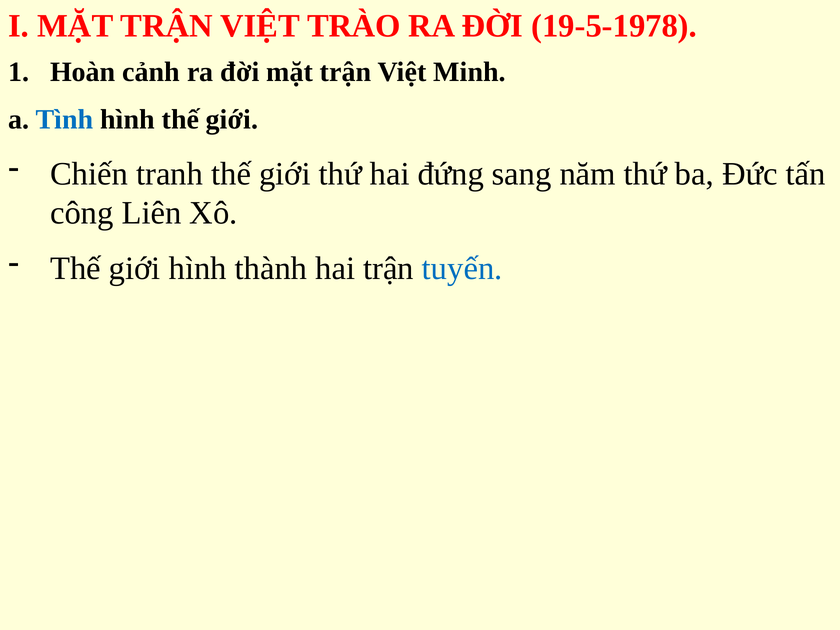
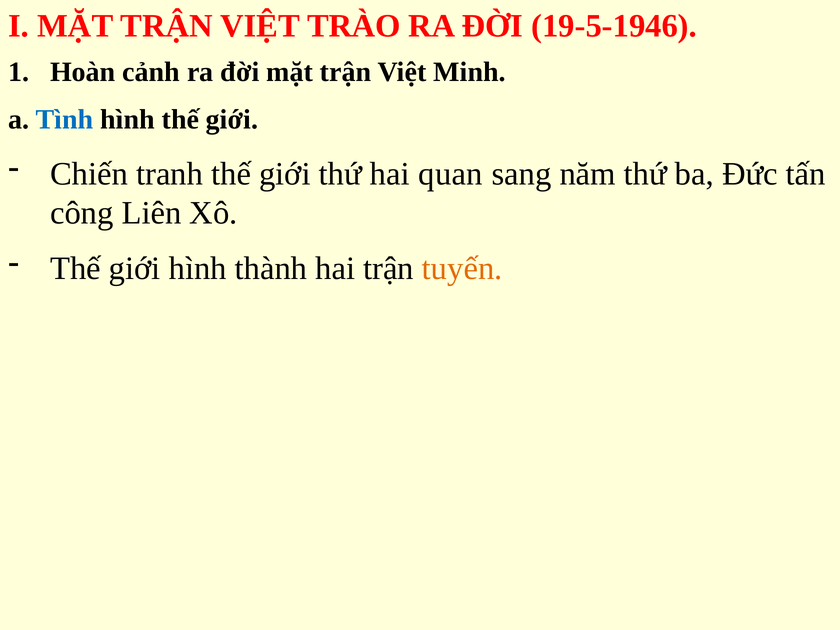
19-5-1978: 19-5-1978 -> 19-5-1946 (614, 26)
đứng: đứng -> quan (451, 174)
tuyến colour: blue -> orange (462, 269)
